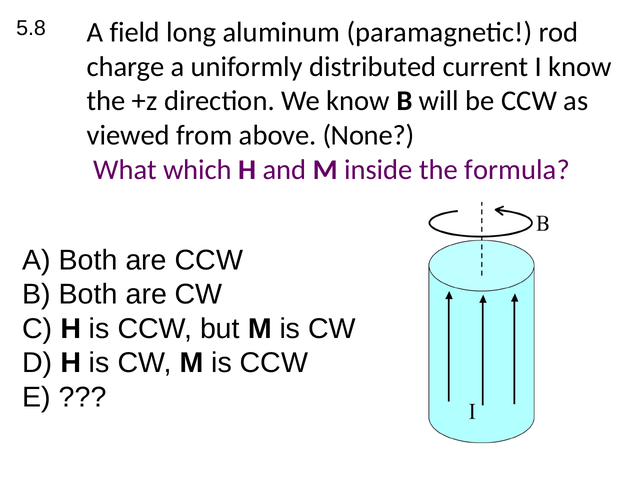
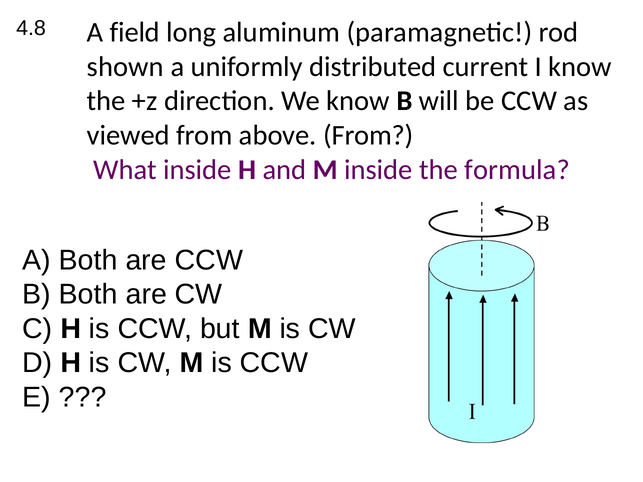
5.8: 5.8 -> 4.8 (31, 28)
charge: charge -> shown (125, 67)
above None: None -> From (368, 135)
What which: which -> inside (197, 170)
